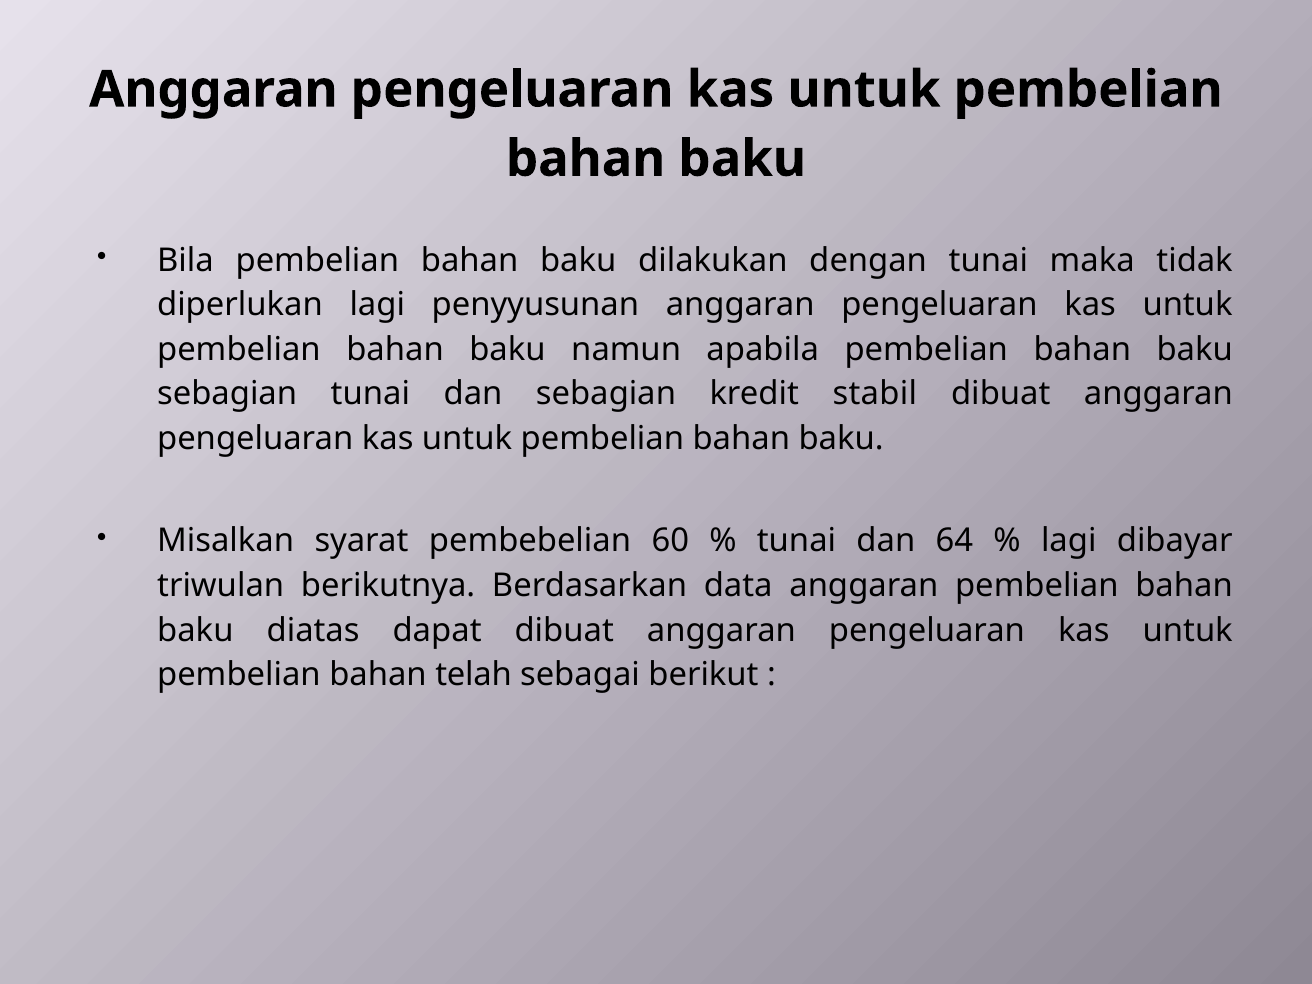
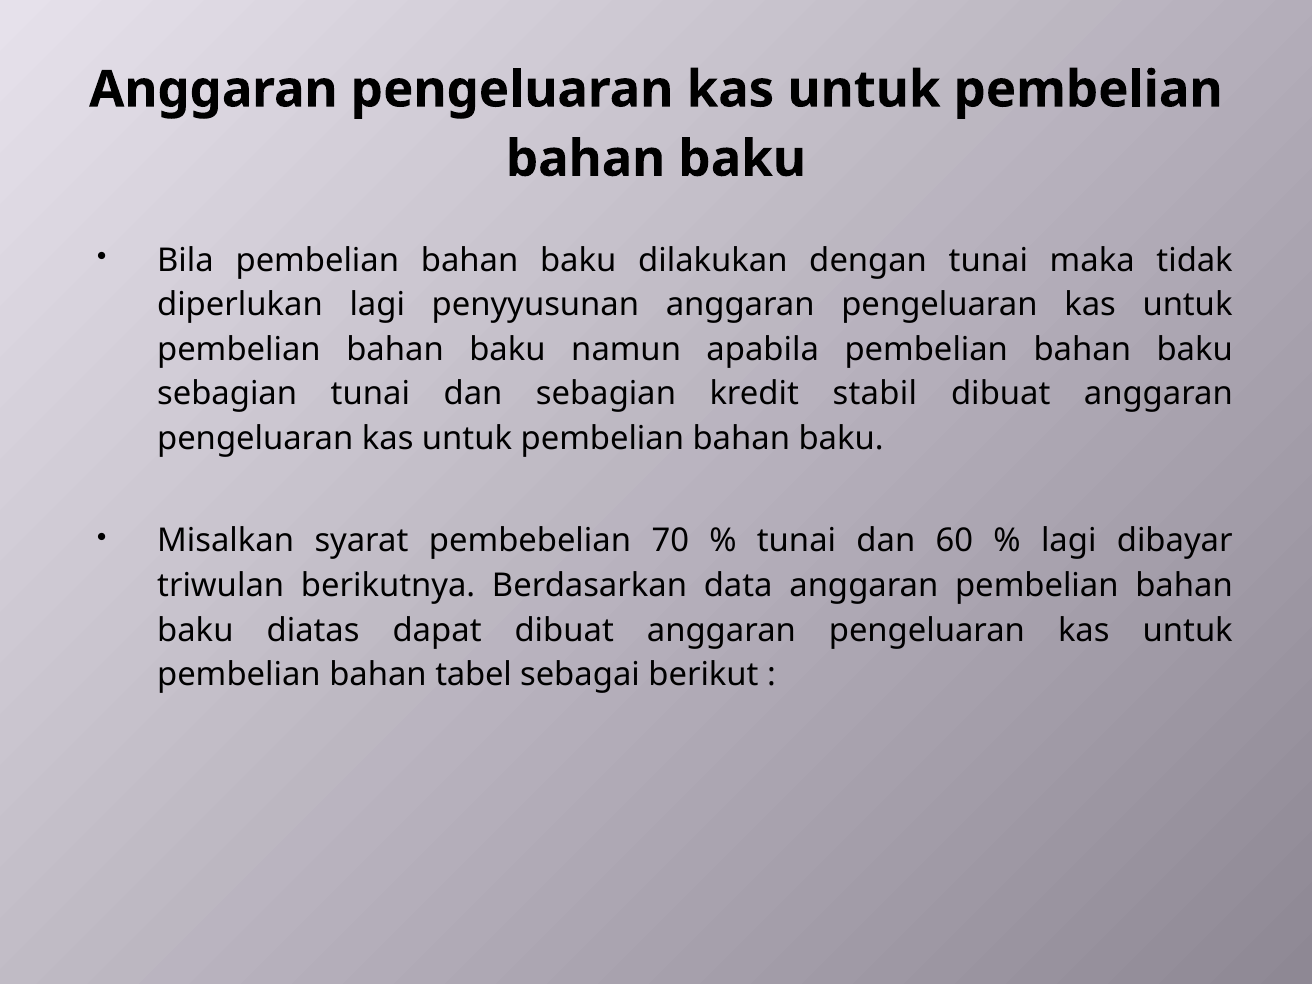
60: 60 -> 70 (670, 541)
64: 64 -> 60 (954, 541)
telah: telah -> tabel (474, 675)
